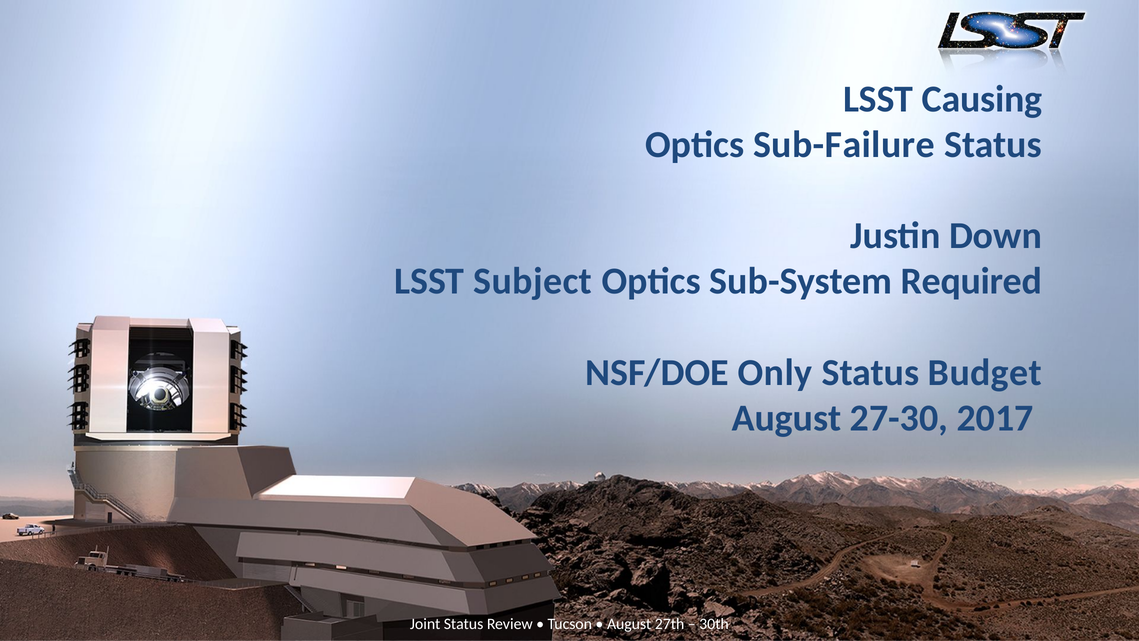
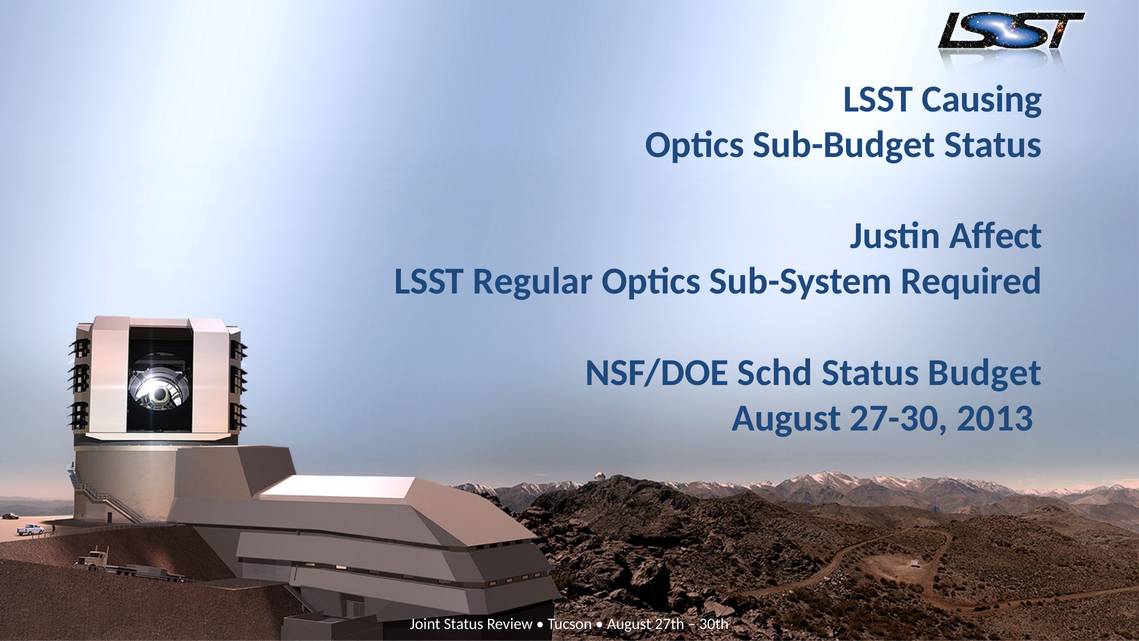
Sub-Failure: Sub-Failure -> Sub-Budget (844, 145)
Down: Down -> Affect (996, 236)
Subject: Subject -> Regular (533, 281)
Only: Only -> Schd (775, 372)
2017: 2017 -> 2013 (995, 418)
